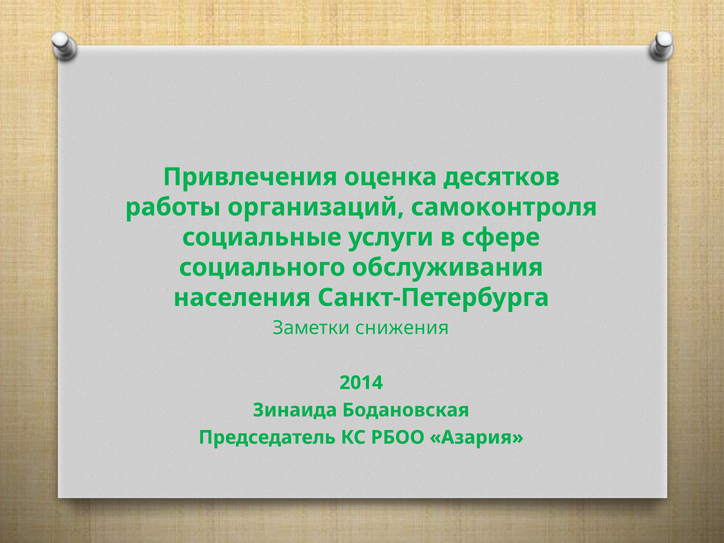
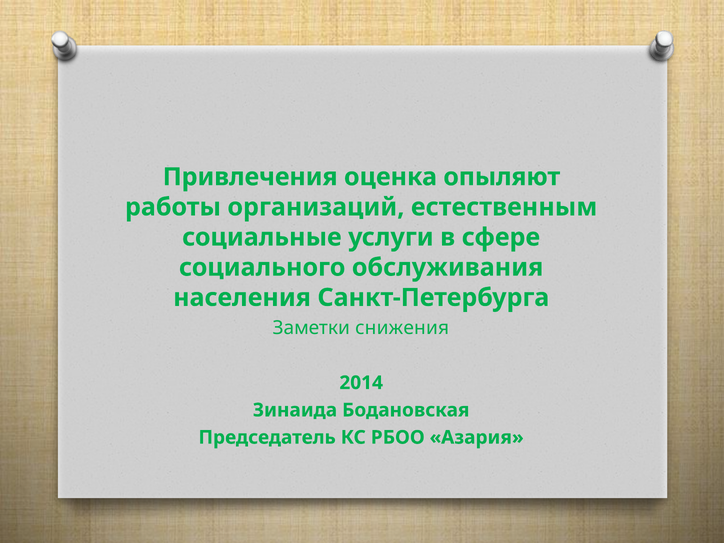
десятков: десятков -> опыляют (502, 177)
самоконтроля: самоконтроля -> естественным (504, 207)
